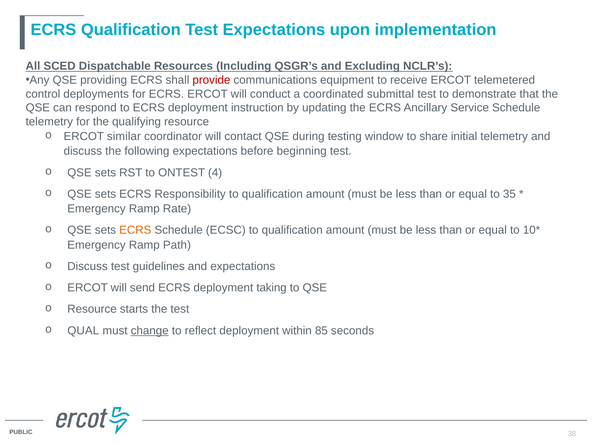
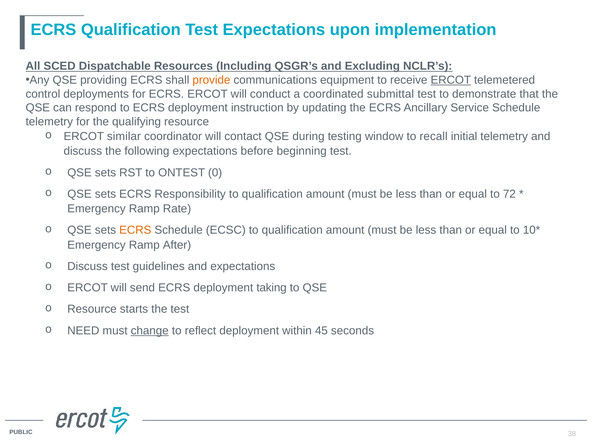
provide colour: red -> orange (211, 80)
ERCOT underline: none -> present (451, 80)
share: share -> recall (434, 136)
4: 4 -> 0 (215, 172)
35: 35 -> 72 (509, 194)
Path: Path -> After (177, 245)
QUAL: QUAL -> NEED (83, 330)
85: 85 -> 45 (321, 330)
